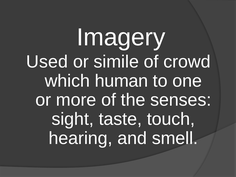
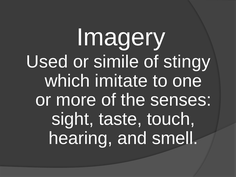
crowd: crowd -> stingy (187, 62)
human: human -> imitate (121, 81)
